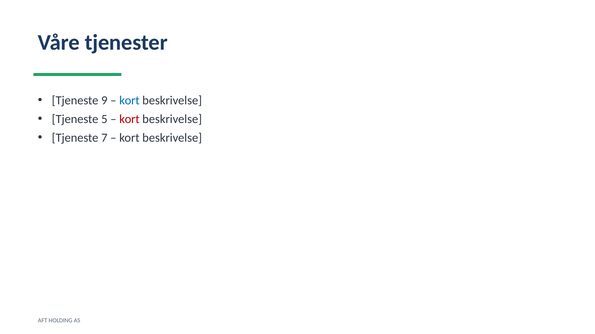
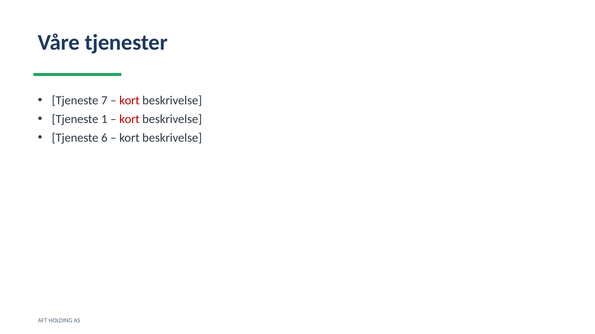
9: 9 -> 7 (104, 101)
kort colour: blue -> red (129, 101)
5: 5 -> 1 (104, 119)
7: 7 -> 6 (104, 138)
